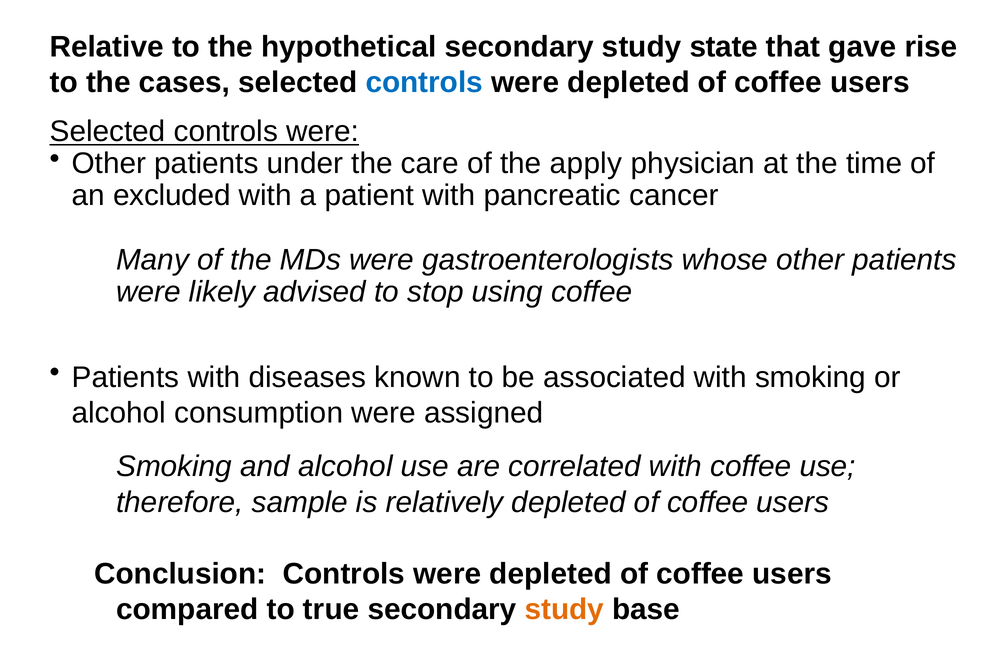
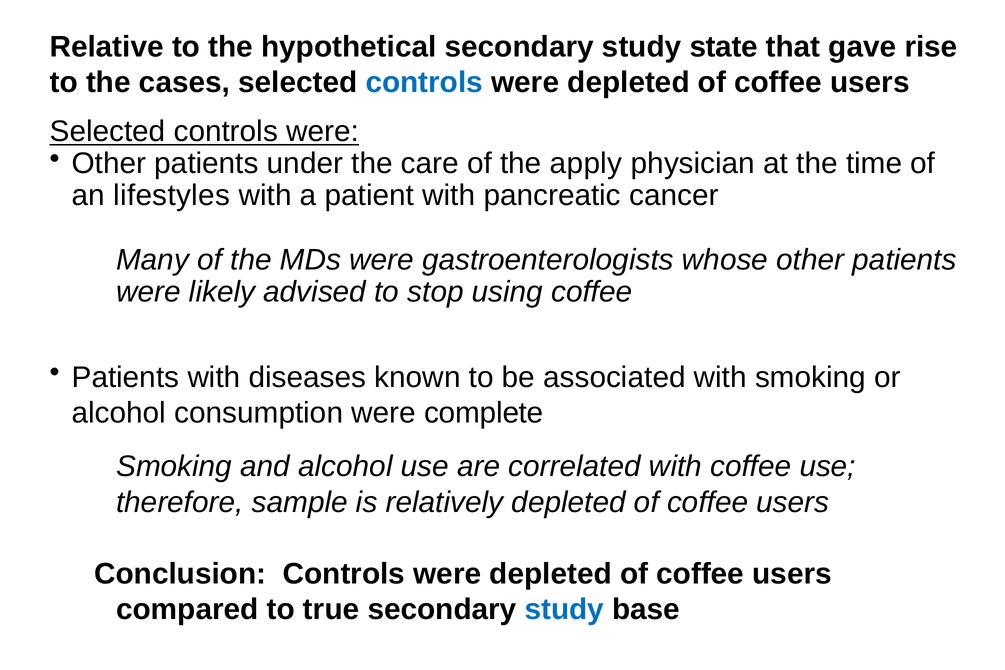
excluded: excluded -> lifestyles (172, 195)
assigned: assigned -> complete (484, 413)
study colour: orange -> blue (564, 609)
